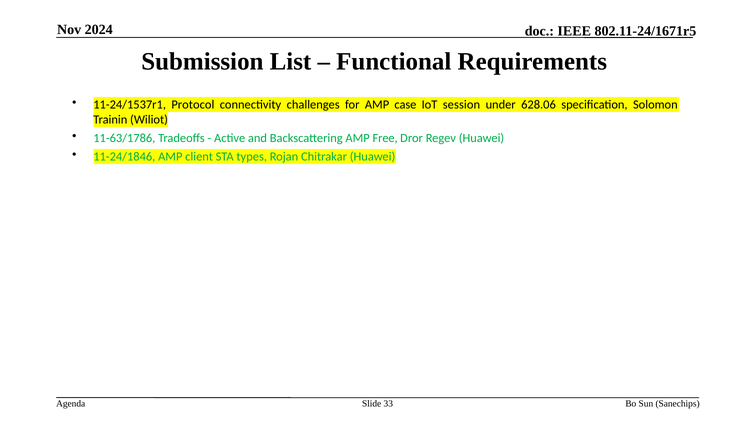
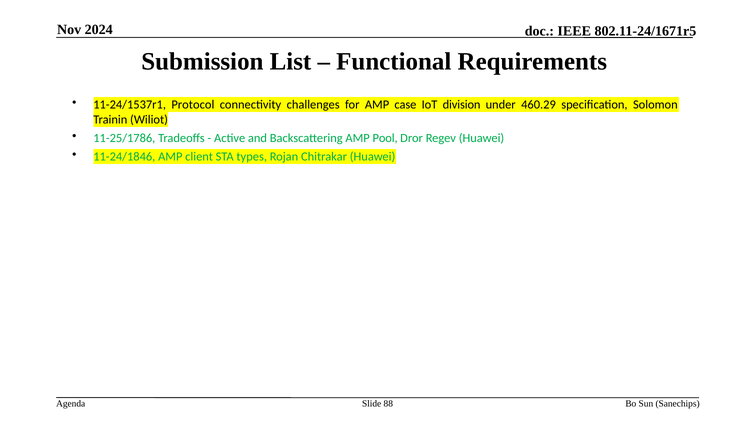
session: session -> division (462, 105)
628.06: 628.06 -> 460.29 (539, 105)
11-63/1786: 11-63/1786 -> 11-25/1786 (124, 138)
Free: Free -> Pool (385, 138)
33: 33 -> 88 (388, 404)
